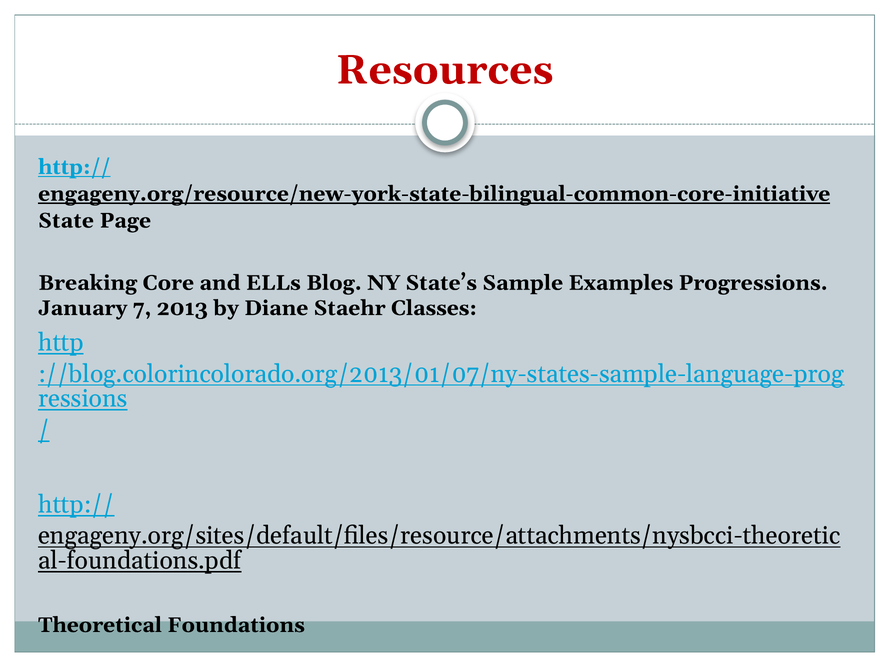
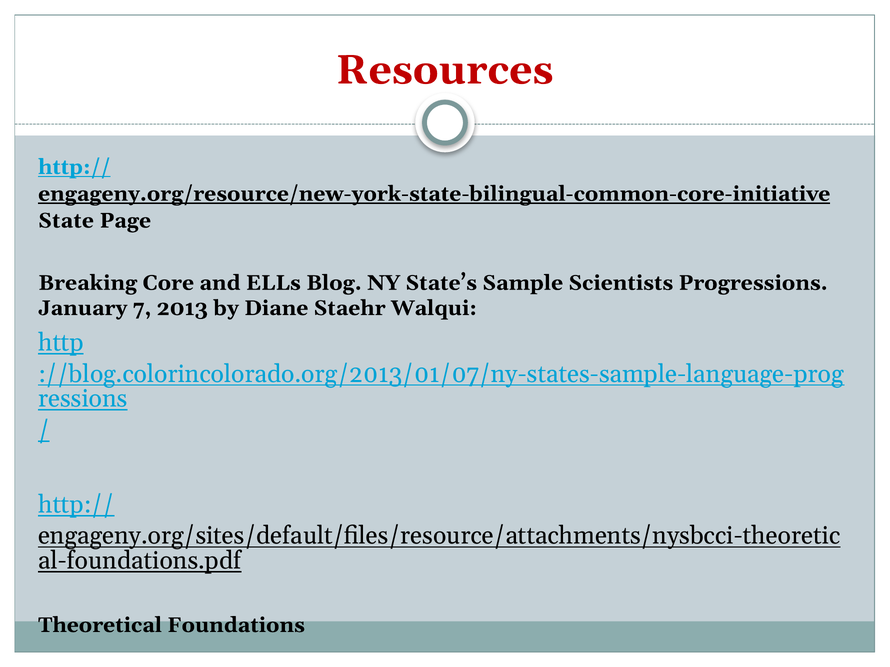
Examples: Examples -> Scientists (621, 283)
Classes: Classes -> Walqui (434, 308)
